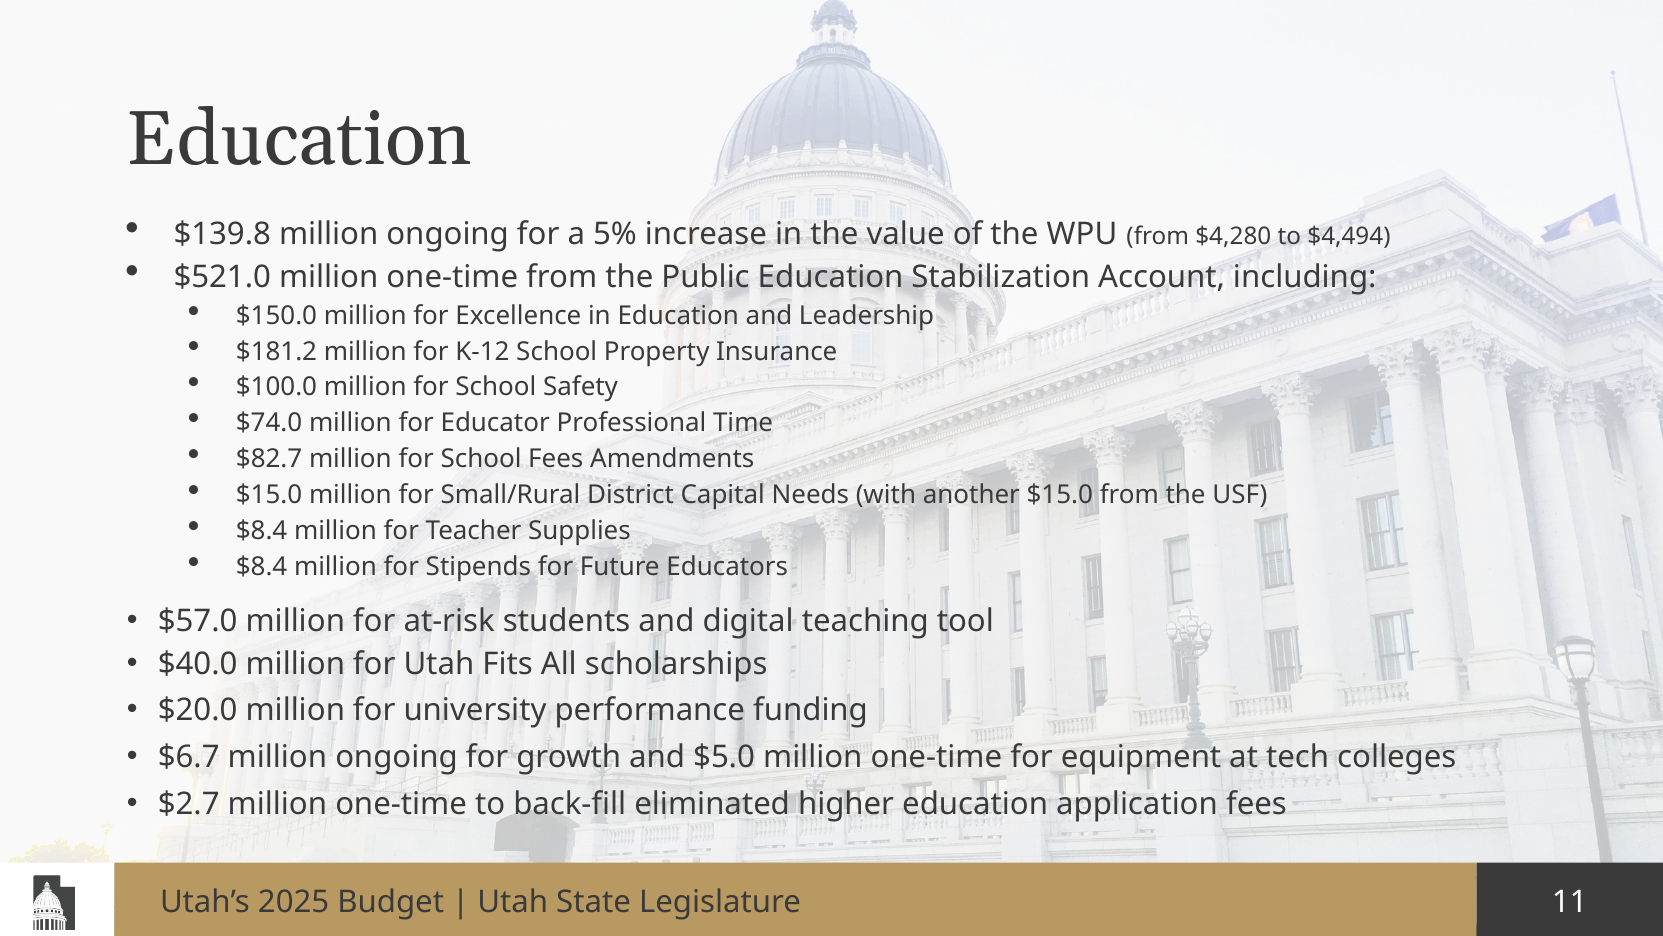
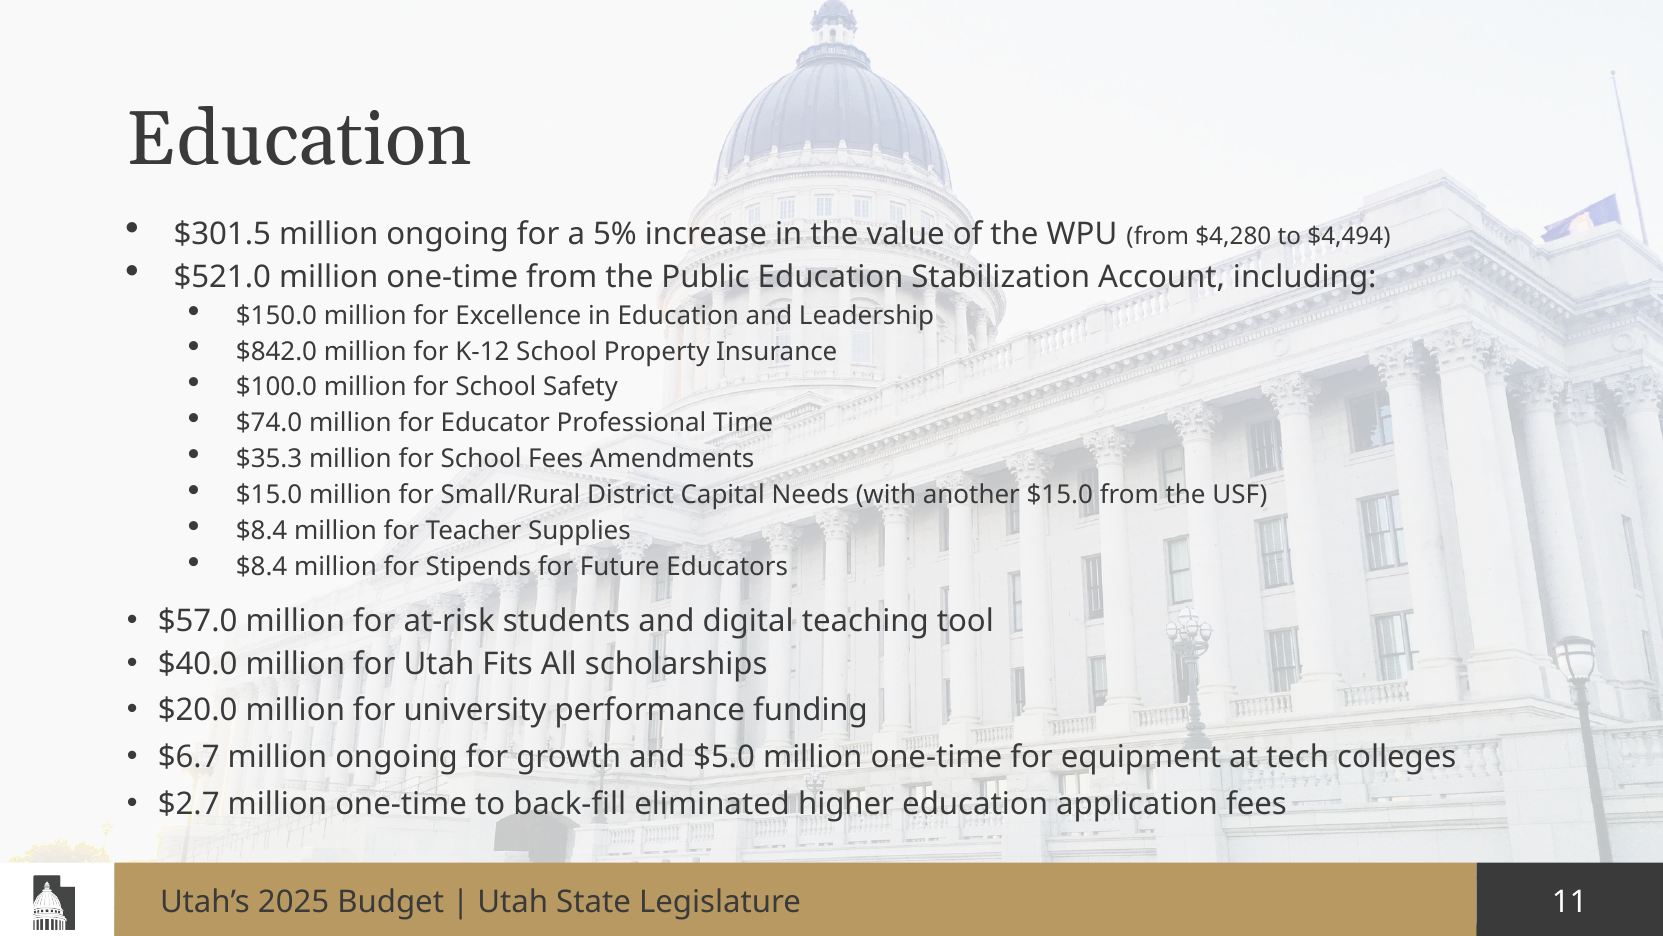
$139.8: $139.8 -> $301.5 (222, 234)
$181.2: $181.2 -> $842.0 (276, 351)
$82.7: $82.7 -> $35.3 (269, 459)
